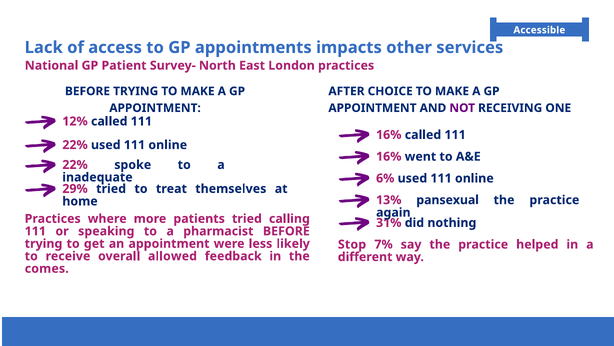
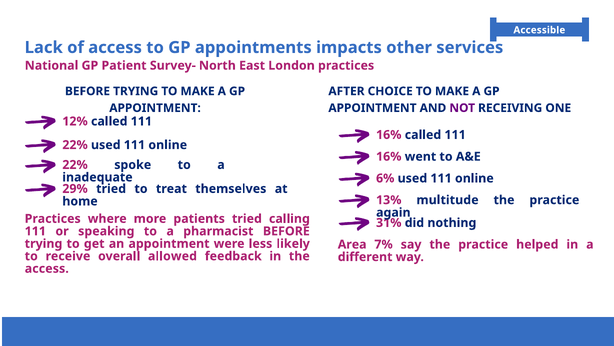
pansexual: pansexual -> multitude (448, 200)
Stop: Stop -> Area (352, 244)
comes: comes -> access (47, 268)
